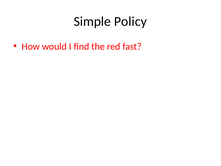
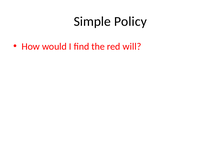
fast: fast -> will (132, 46)
